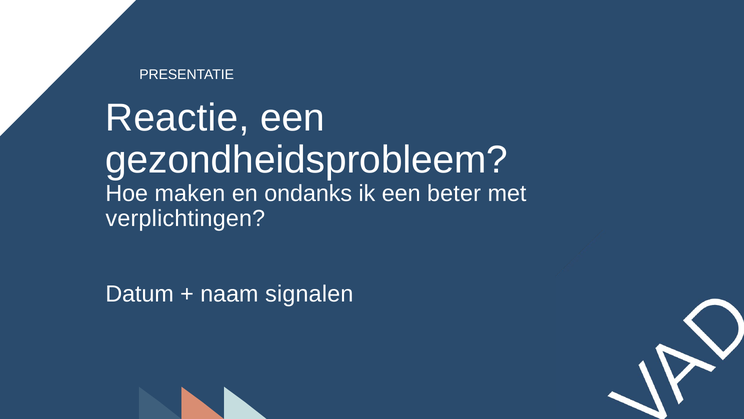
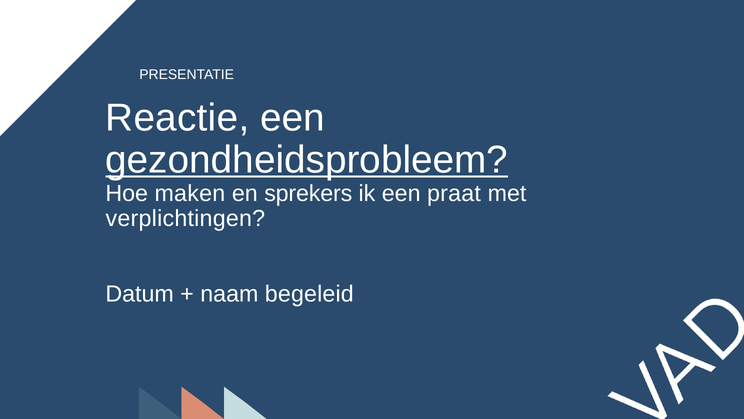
gezondheidsprobleem underline: none -> present (307, 160)
ondanks: ondanks -> sprekers (308, 193)
beter: beter -> praat (454, 193)
signalen: signalen -> begeleid (309, 294)
